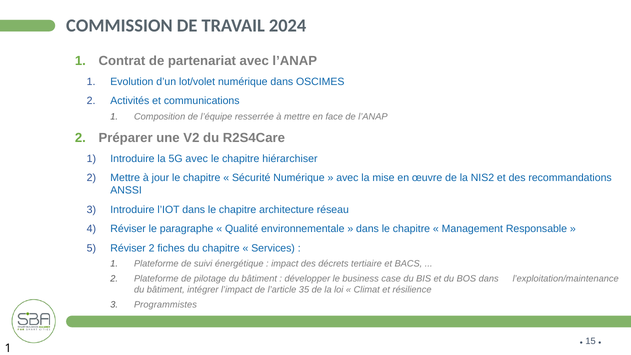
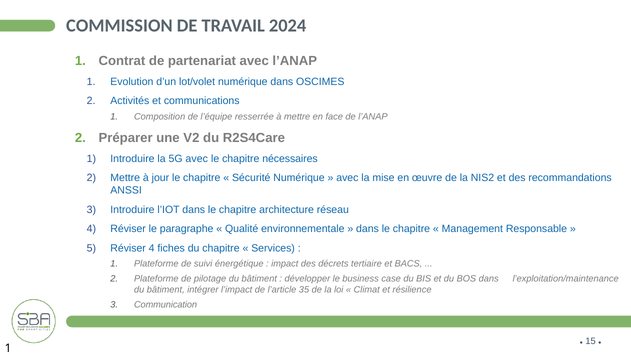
hiérarchiser: hiérarchiser -> nécessaires (290, 159)
Réviser 2: 2 -> 4 (152, 248)
Programmistes: Programmistes -> Communication (166, 305)
